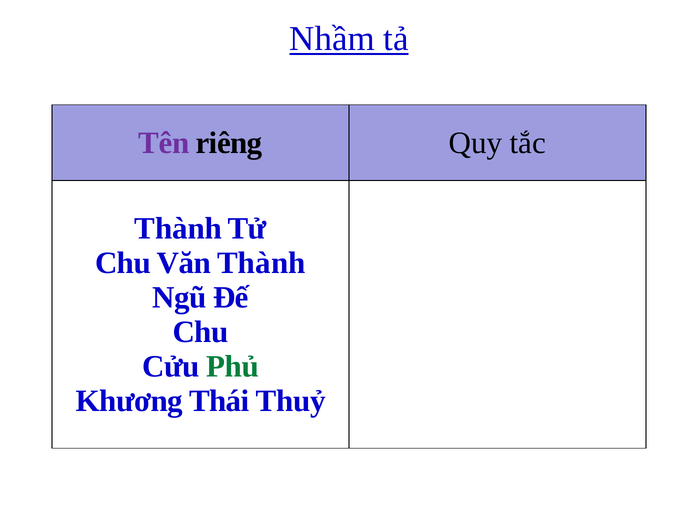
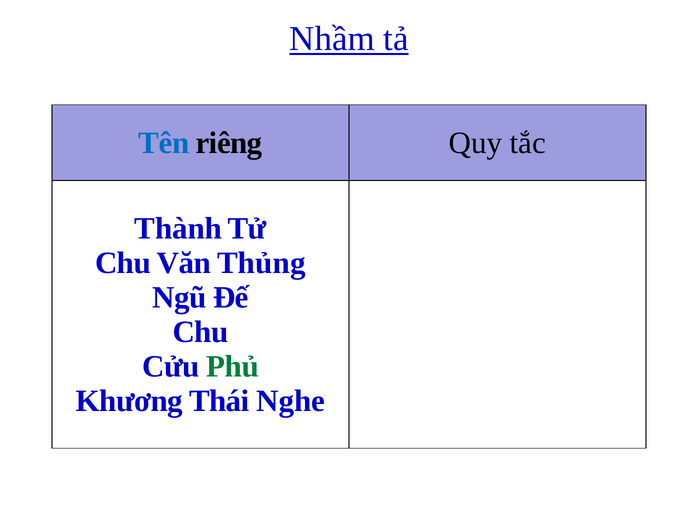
Tên colour: purple -> blue (164, 143)
Văn Thành: Thành -> Thủng (261, 263)
Thuỷ: Thuỷ -> Nghe (291, 400)
